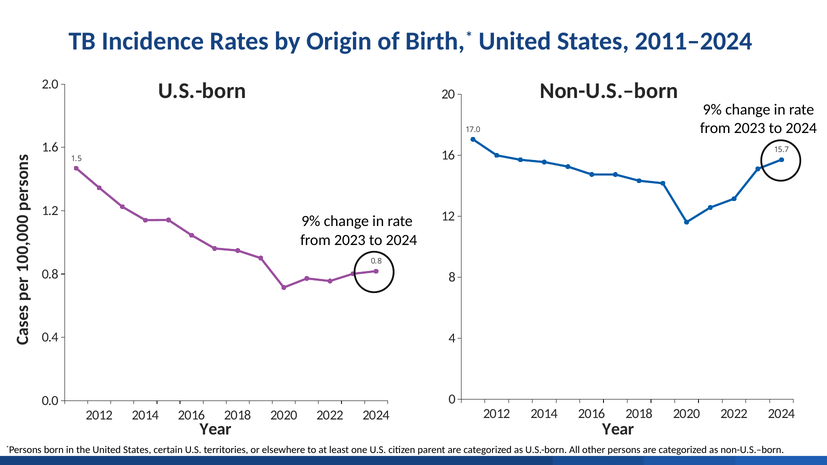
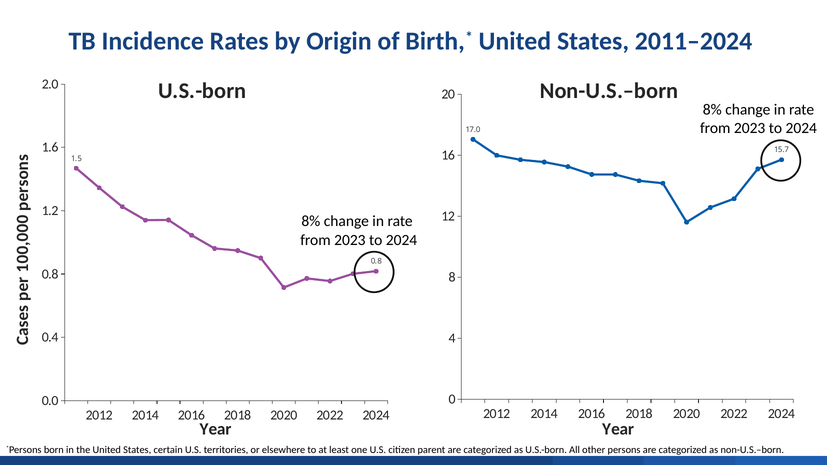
9%: 9% -> 8% (712, 109)
9%: 9% -> 8% (311, 221)
